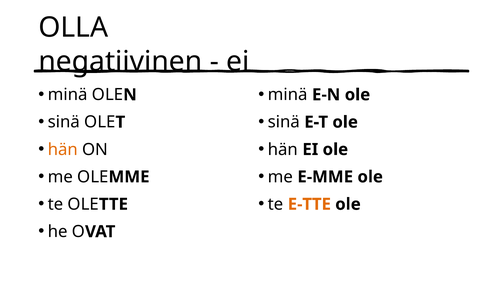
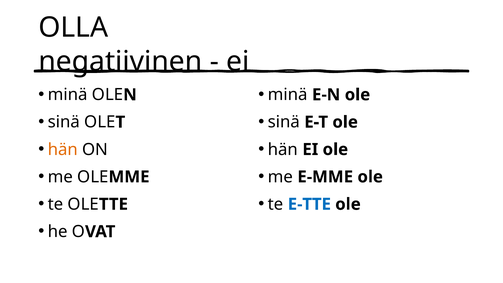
E-TTE colour: orange -> blue (309, 204)
